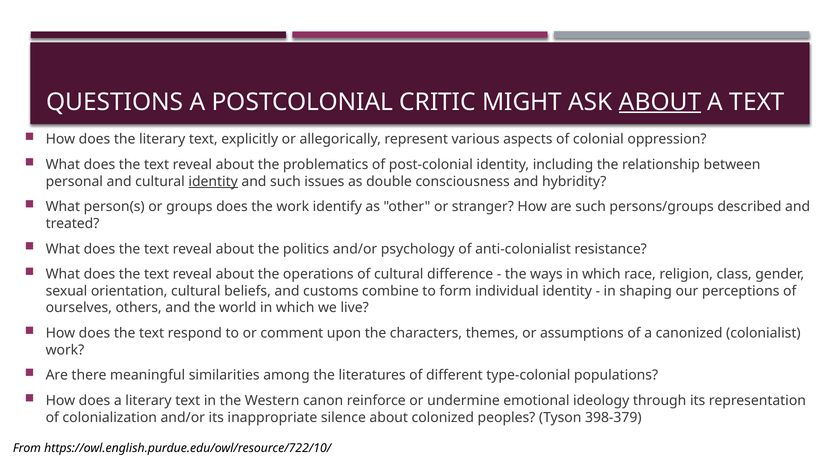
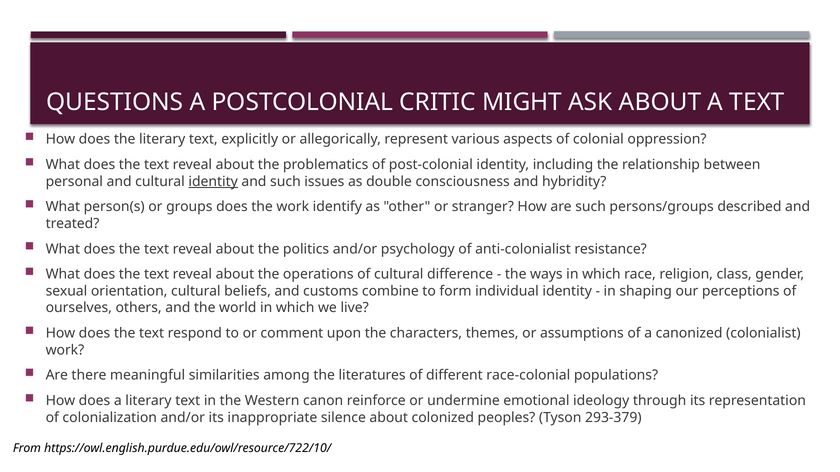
ABOUT underline: present -> none (660, 102)
type-colonial: type-colonial -> race-colonial (528, 376)
398-379: 398-379 -> 293-379 (613, 418)
